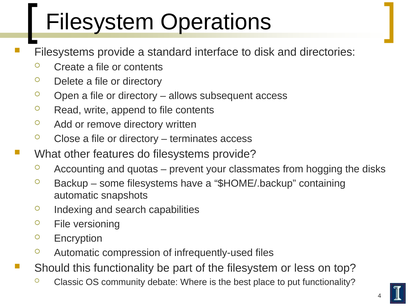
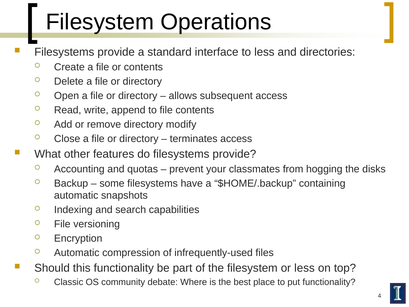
to disk: disk -> less (264, 52)
written: written -> modify (181, 124)
